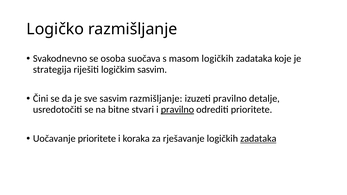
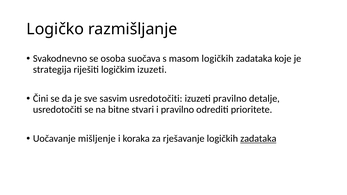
logičkim sasvim: sasvim -> izuzeti (152, 70)
sasvim razmišljanje: razmišljanje -> usredotočiti (156, 99)
pravilno underline: present -> none (177, 110)
Uočavanje prioritete: prioritete -> mišljenje (97, 139)
